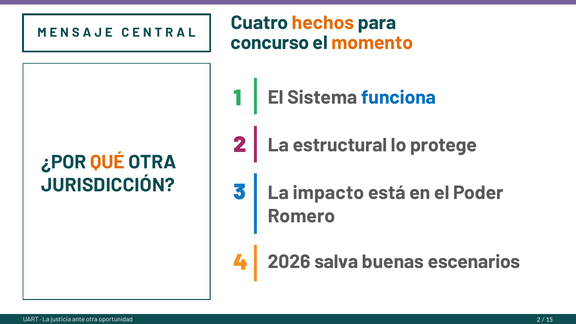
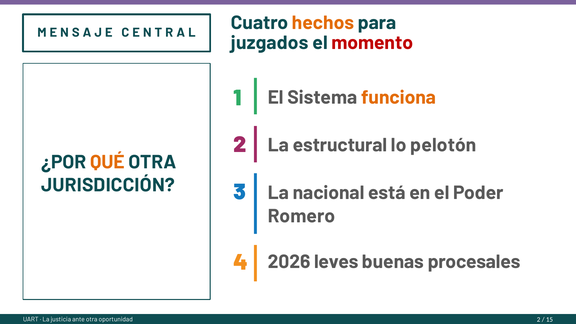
concurso: concurso -> juzgados (270, 43)
momento colour: orange -> red (372, 43)
funciona colour: blue -> orange (399, 98)
protege: protege -> pelotón (443, 145)
impacto: impacto -> nacional (329, 193)
salva: salva -> leves (336, 262)
escenarios: escenarios -> procesales (474, 262)
